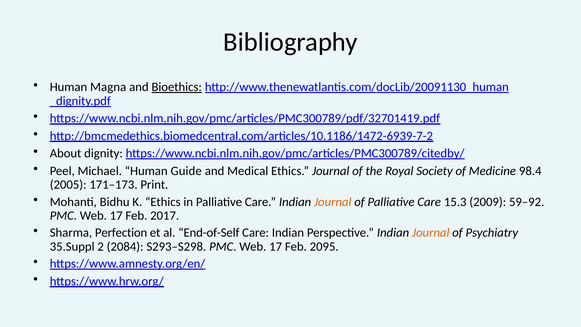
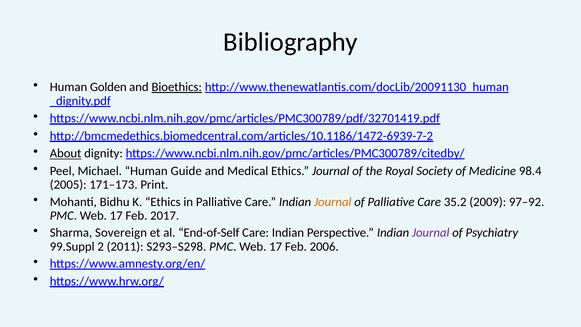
Magna: Magna -> Golden (108, 87)
About underline: none -> present (66, 153)
15.3: 15.3 -> 35.2 (455, 202)
59–92: 59–92 -> 97–92 (527, 202)
Perfection: Perfection -> Sovereign (121, 233)
Journal colour: orange -> purple (431, 233)
35.Suppl: 35.Suppl -> 99.Suppl (72, 246)
2084: 2084 -> 2011 (125, 246)
2095: 2095 -> 2006 (324, 246)
